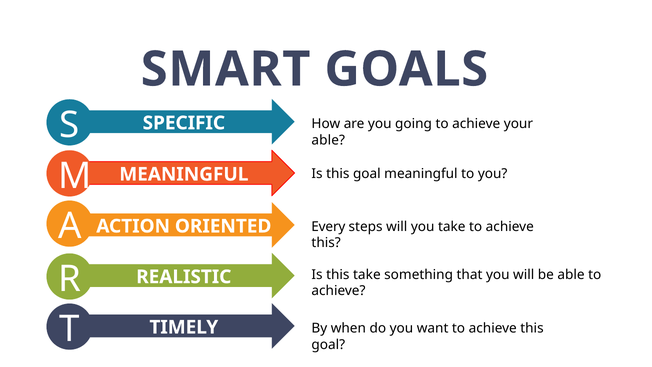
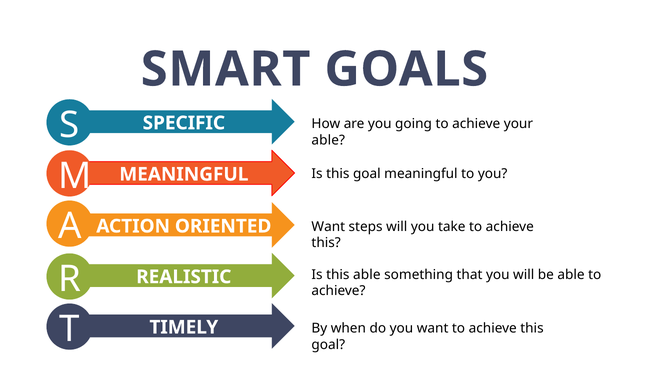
Every: Every -> Want (328, 226)
this take: take -> able (367, 274)
